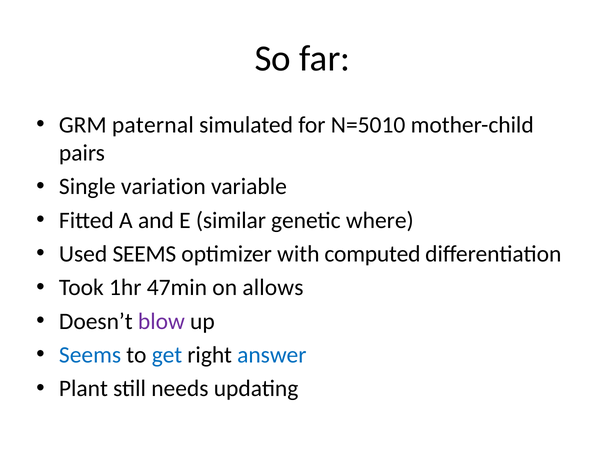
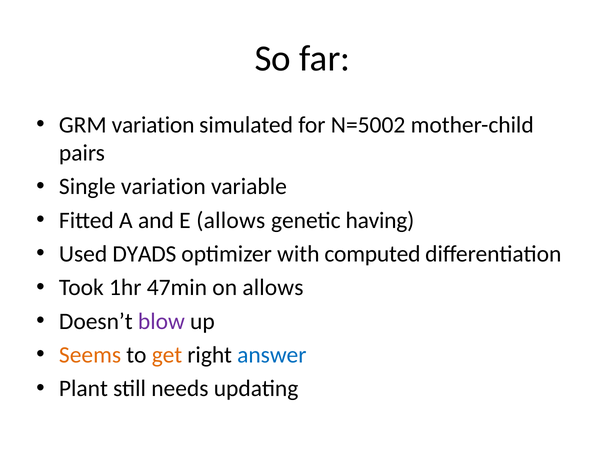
GRM paternal: paternal -> variation (153, 125)
N=5010: N=5010 -> N=5002 (368, 125)
E similar: similar -> allows (231, 220)
where: where -> having (380, 220)
Used SEEMS: SEEMS -> DYADS (144, 254)
Seems colour: blue -> orange (90, 355)
get colour: blue -> orange (167, 355)
